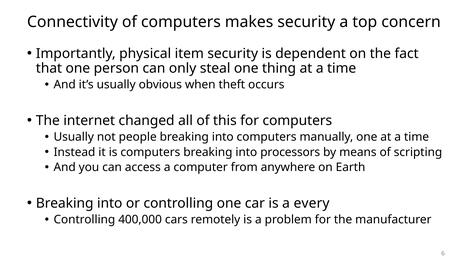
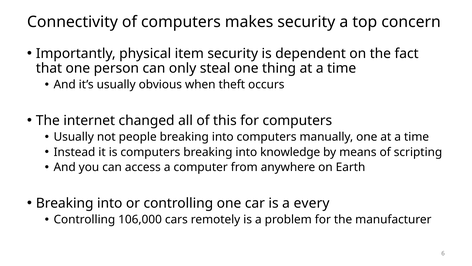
processors: processors -> knowledge (290, 152)
400,000: 400,000 -> 106,000 (140, 219)
